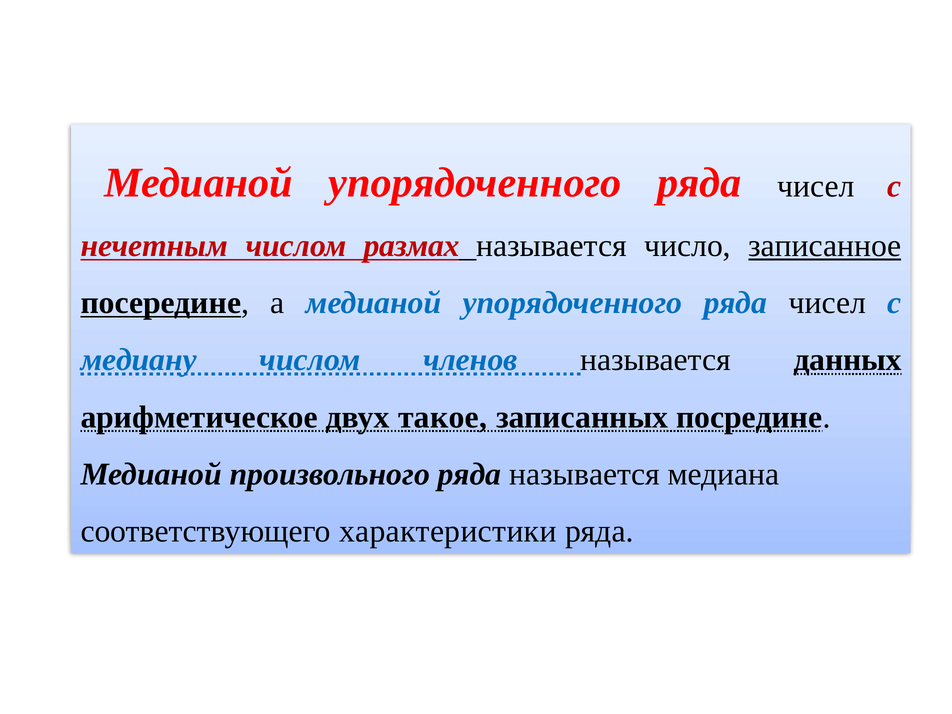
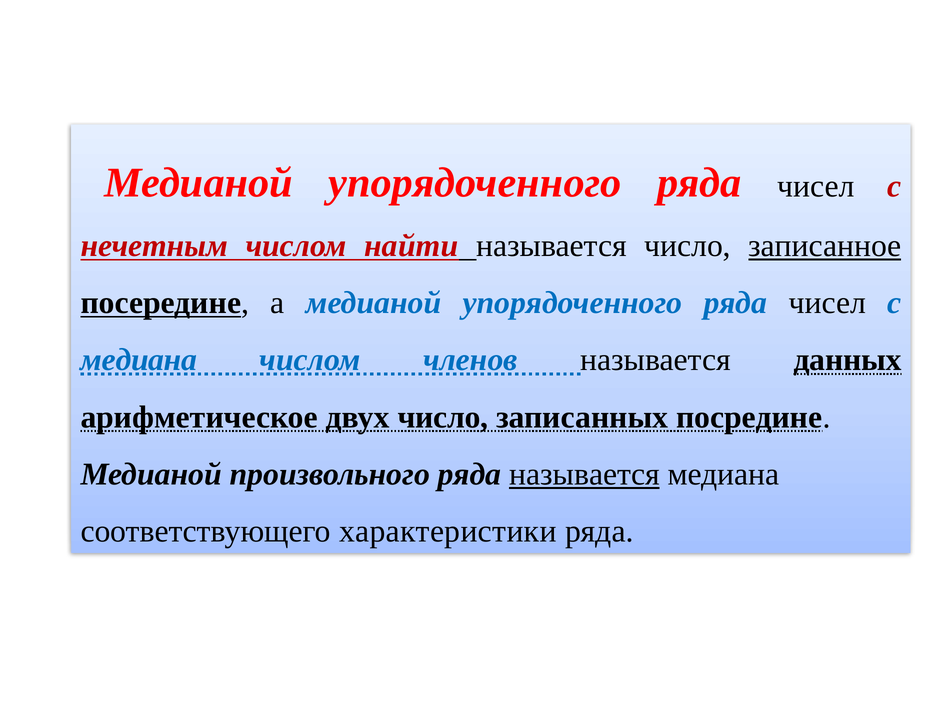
размах: размах -> найти (411, 246)
медиану: медиану -> медиана (139, 360)
двух такое: такое -> число (443, 417)
называется underline: none -> present (584, 474)
